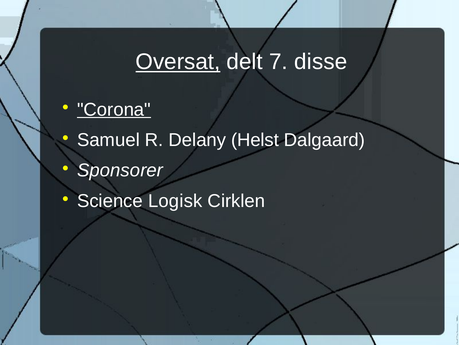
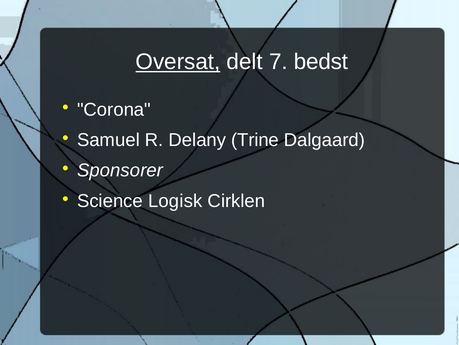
disse: disse -> bedst (321, 62)
Corona underline: present -> none (114, 109)
Helst: Helst -> Trine (255, 140)
